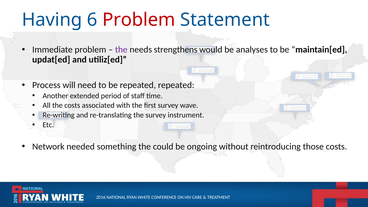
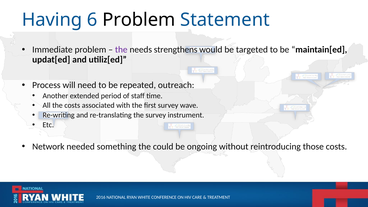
Problem colour: red -> black (139, 20)
analyses: analyses -> targeted (252, 50)
repeated repeated: repeated -> outreach (176, 85)
